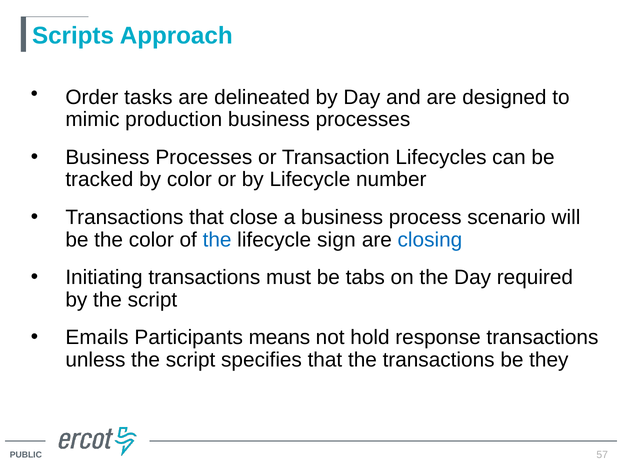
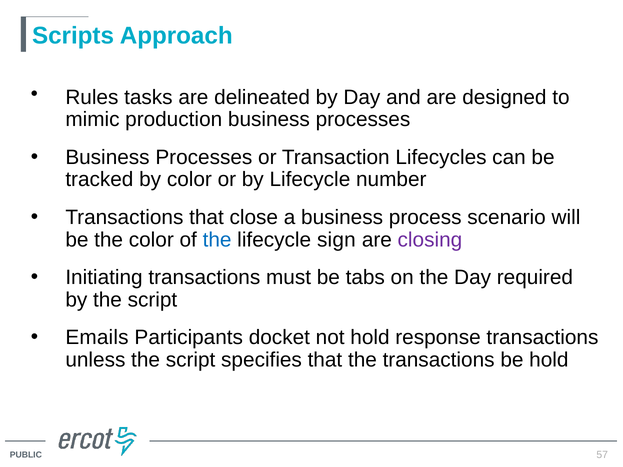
Order: Order -> Rules (92, 97)
closing colour: blue -> purple (430, 240)
means: means -> docket (279, 338)
be they: they -> hold (549, 360)
